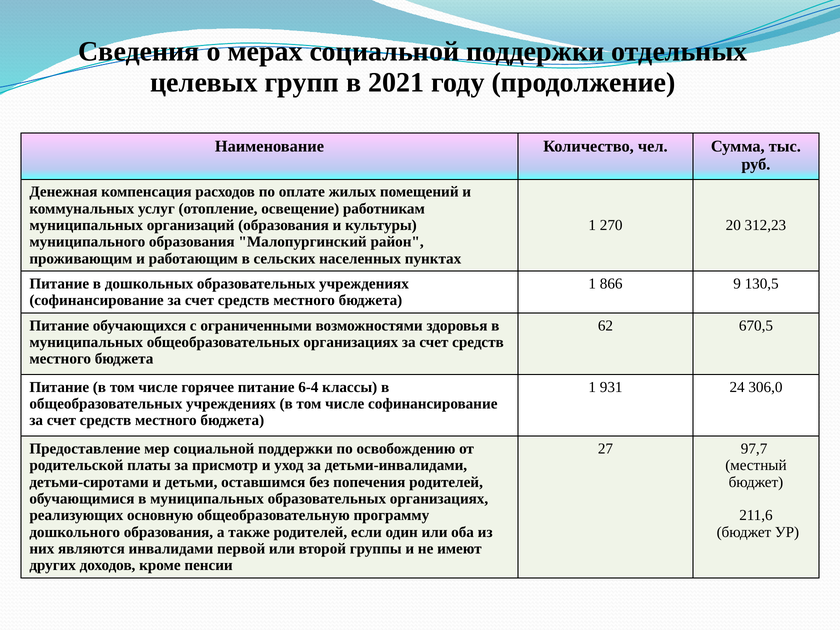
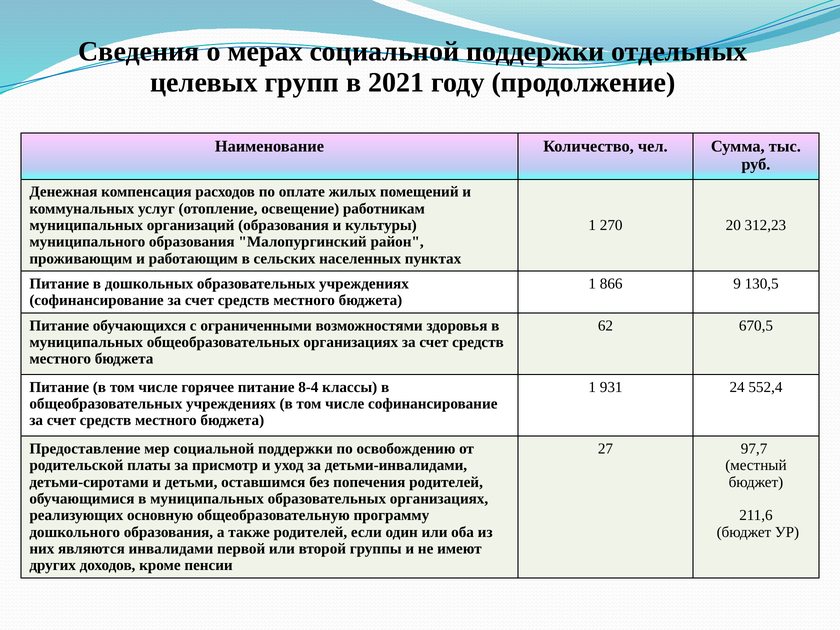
6-4: 6-4 -> 8-4 (308, 387)
306,0: 306,0 -> 552,4 (765, 387)
